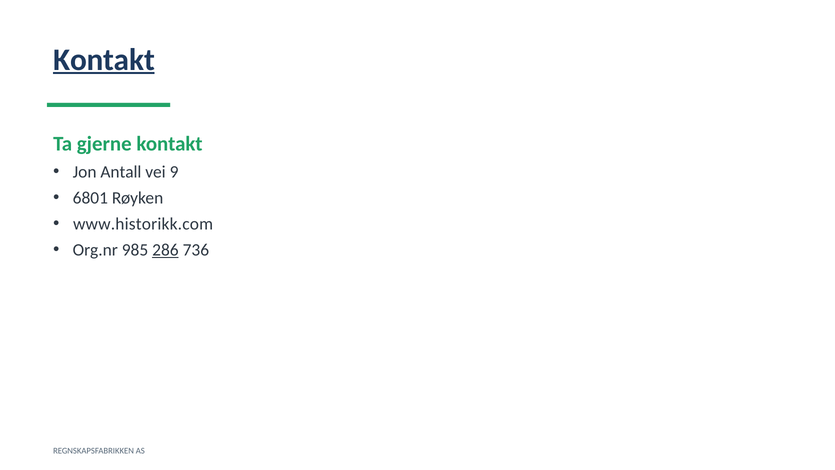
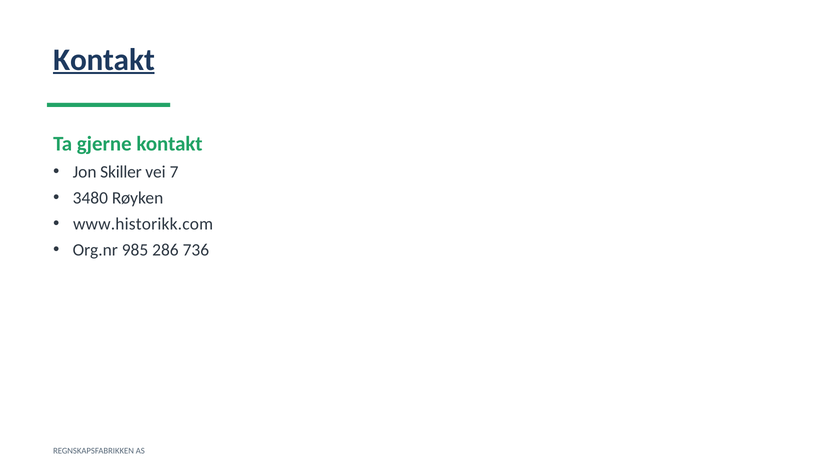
Antall: Antall -> Skiller (121, 172)
9: 9 -> 7 (174, 172)
6801: 6801 -> 3480 (90, 198)
286 underline: present -> none (165, 250)
